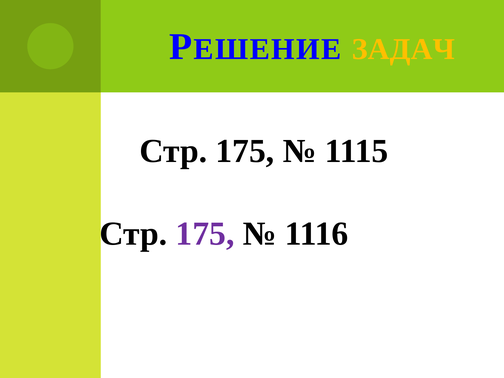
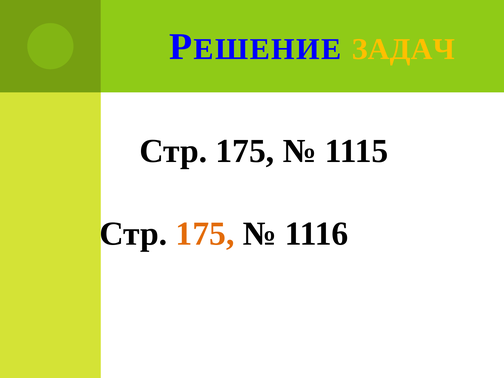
175 colour: purple -> orange (205, 234)
